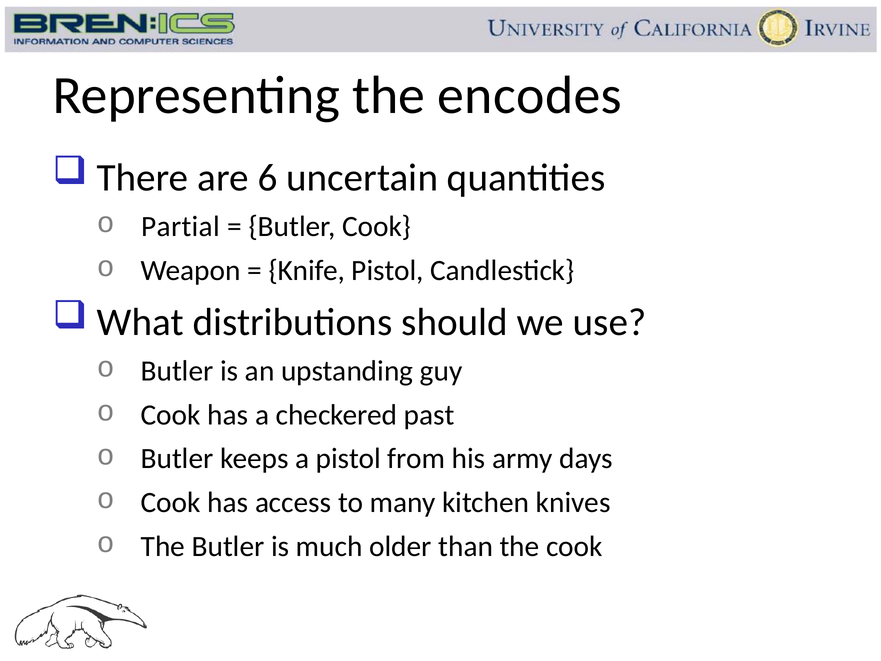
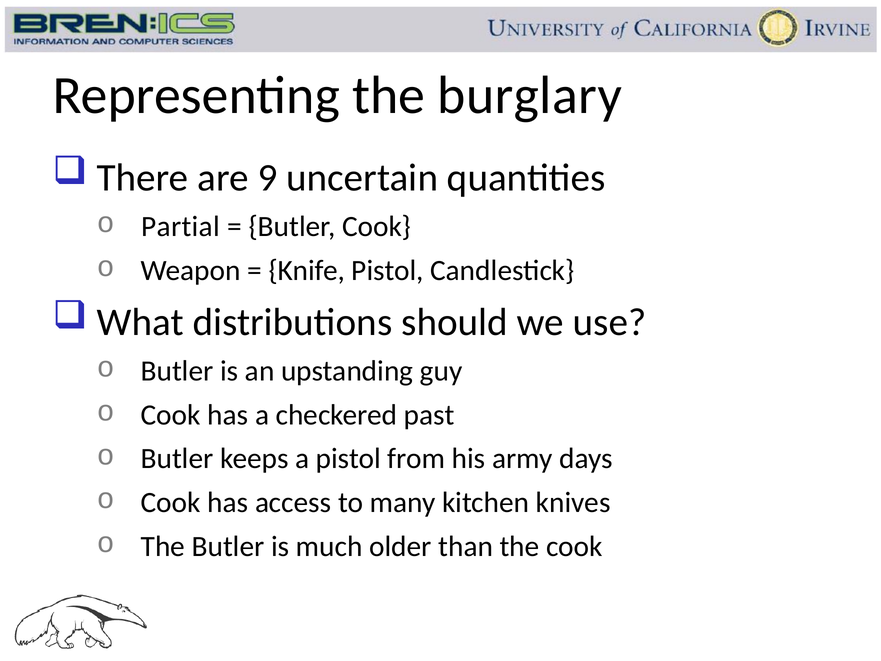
encodes: encodes -> burglary (530, 95)
6: 6 -> 9 (268, 178)
